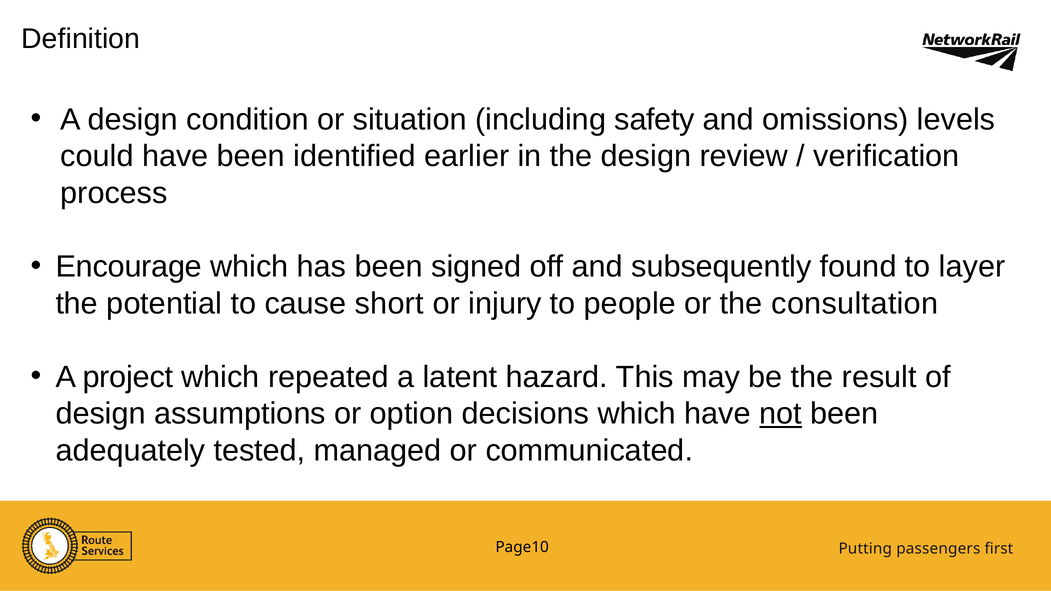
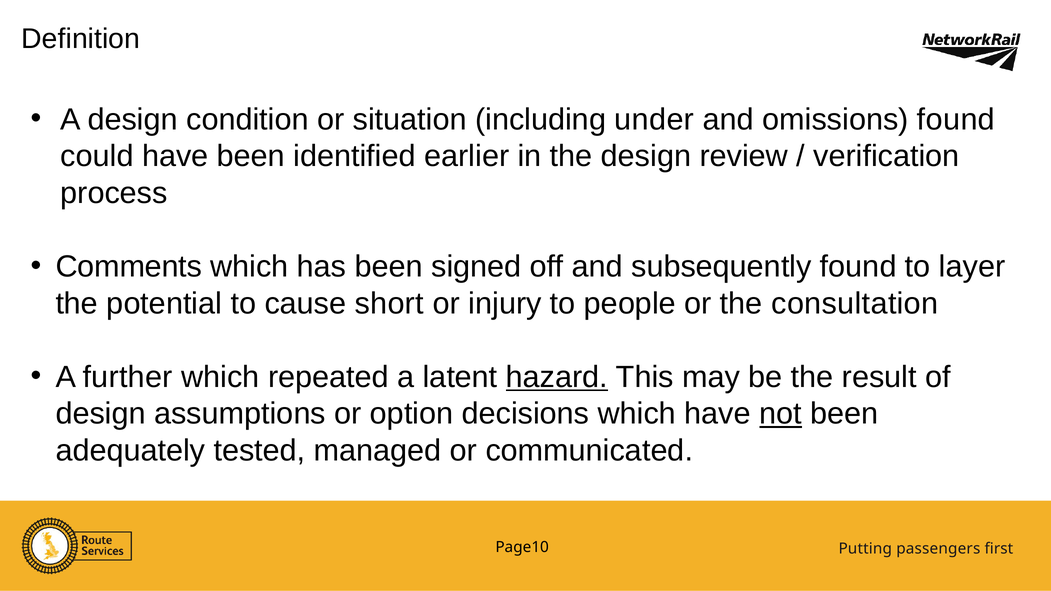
safety: safety -> under (654, 119)
omissions levels: levels -> found (956, 119)
Encourage: Encourage -> Comments (129, 267)
project: project -> further (128, 377)
hazard underline: none -> present (557, 377)
